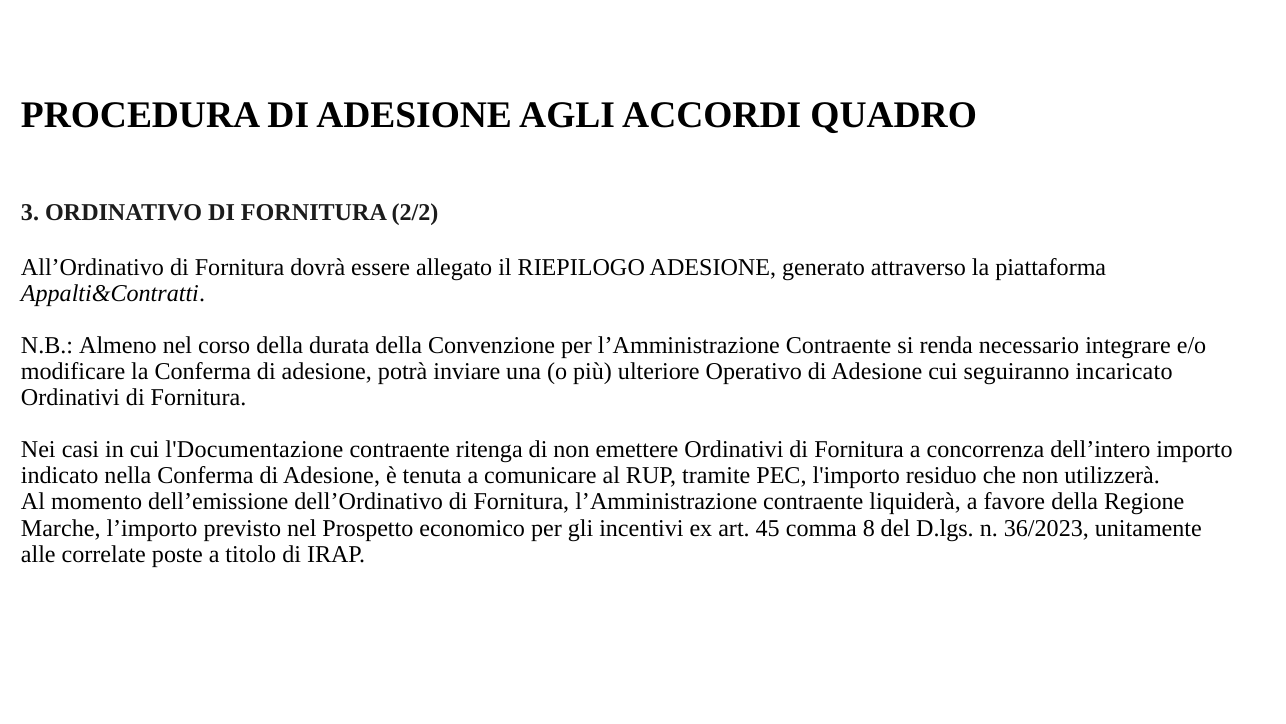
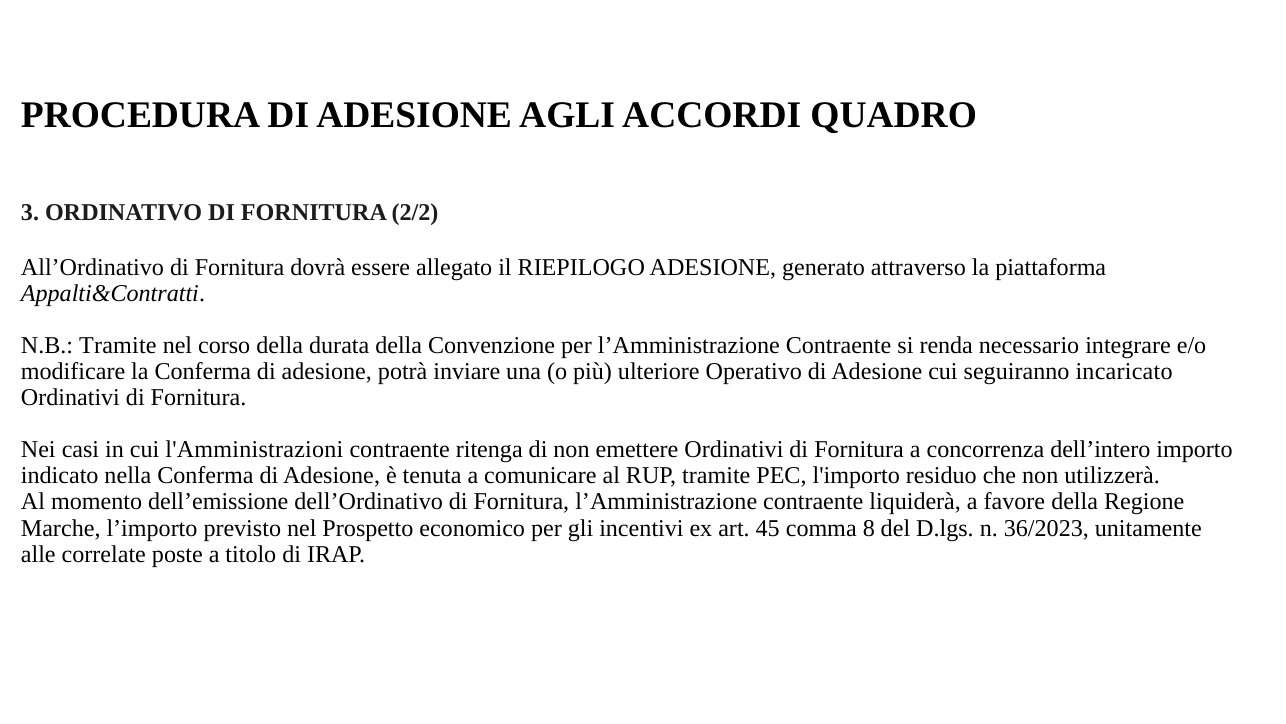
N.B Almeno: Almeno -> Tramite (118, 345)
l'Documentazione: l'Documentazione -> l'Amministrazioni (254, 449)
